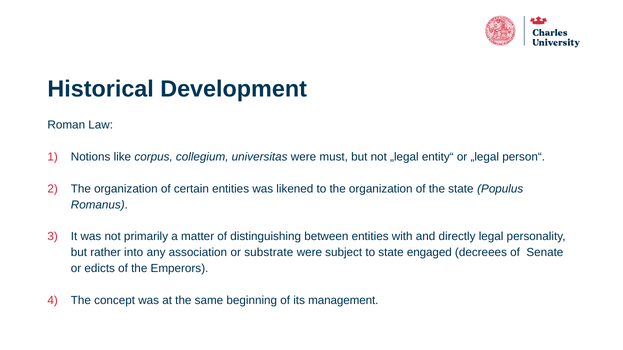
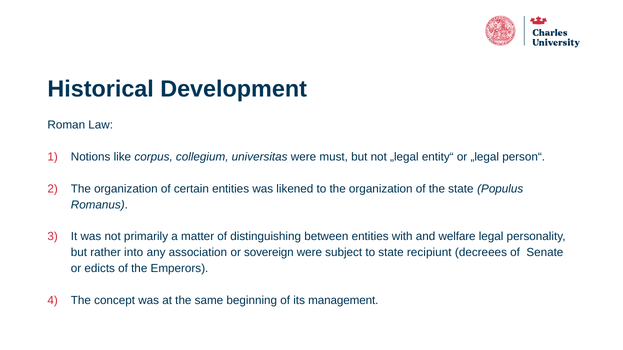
directly: directly -> welfare (457, 237)
substrate: substrate -> sovereign (269, 253)
engaged: engaged -> recipiunt (429, 253)
